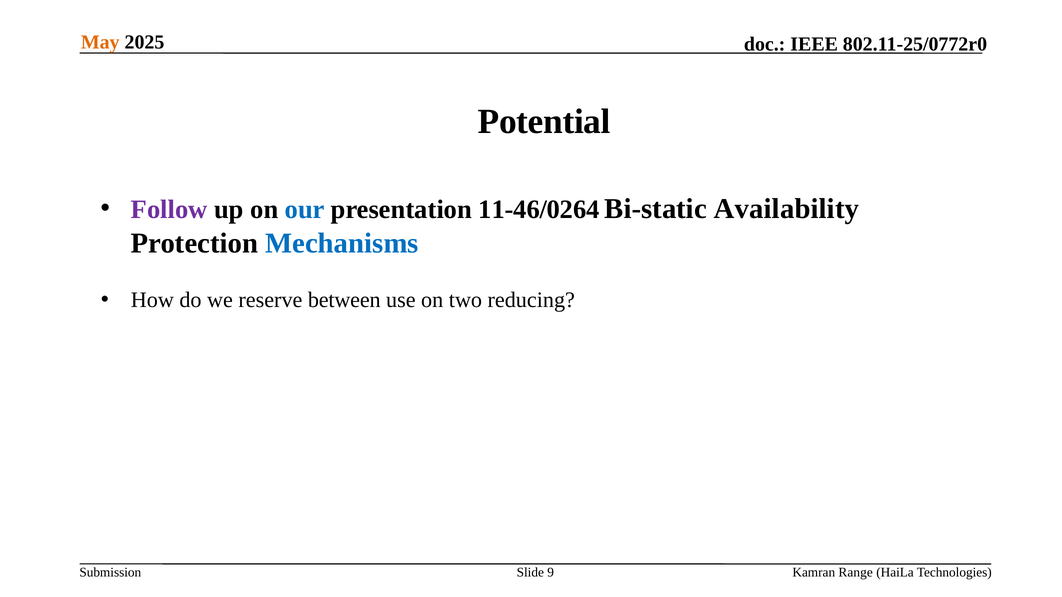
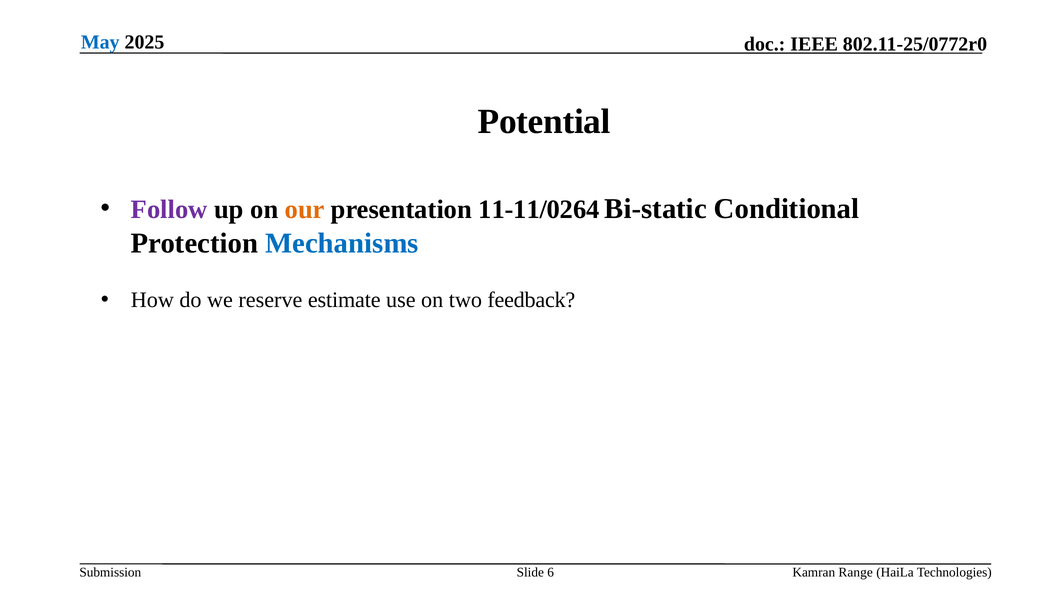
May colour: orange -> blue (100, 42)
our colour: blue -> orange (305, 210)
11-46/0264: 11-46/0264 -> 11-11/0264 (539, 210)
Availability: Availability -> Conditional (787, 209)
between: between -> estimate (344, 300)
reducing: reducing -> feedback (531, 300)
9: 9 -> 6 (551, 573)
